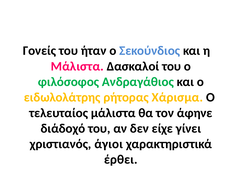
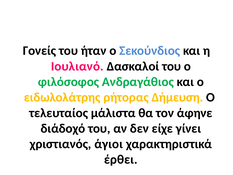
Μάλιστα: Μάλιστα -> Ιουλιανό (77, 66)
Χάρισμα: Χάρισμα -> Δήμευση (177, 97)
